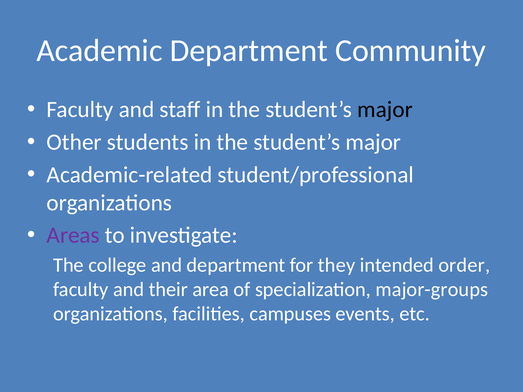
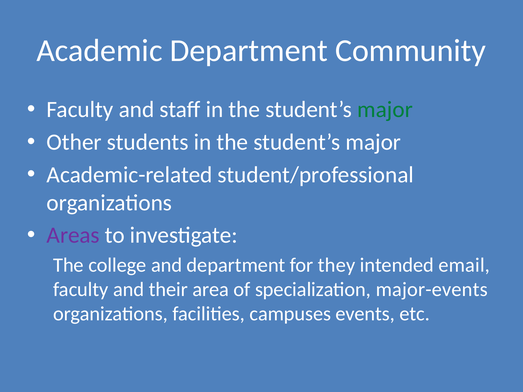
major colour: black -> green (385, 110)
order: order -> email (464, 265)
major-groups: major-groups -> major-events (432, 290)
